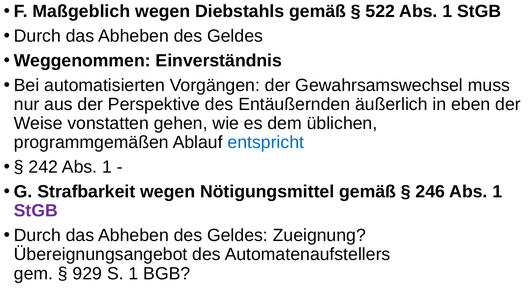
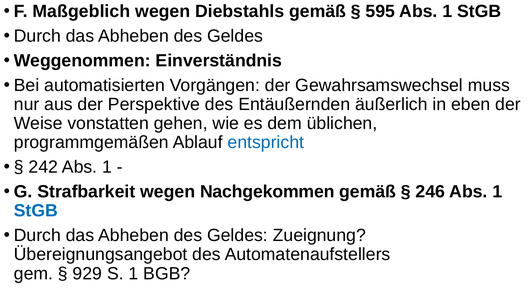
522: 522 -> 595 (380, 11)
Nötigungsmittel: Nötigungsmittel -> Nachgekommen (267, 191)
StGB colour: purple -> blue (36, 210)
